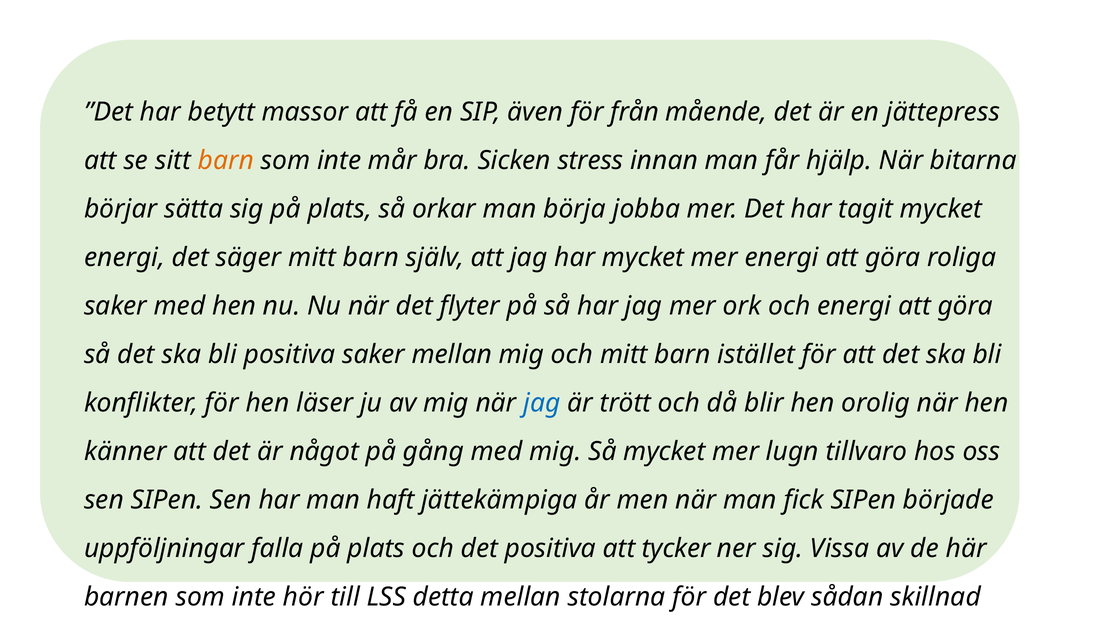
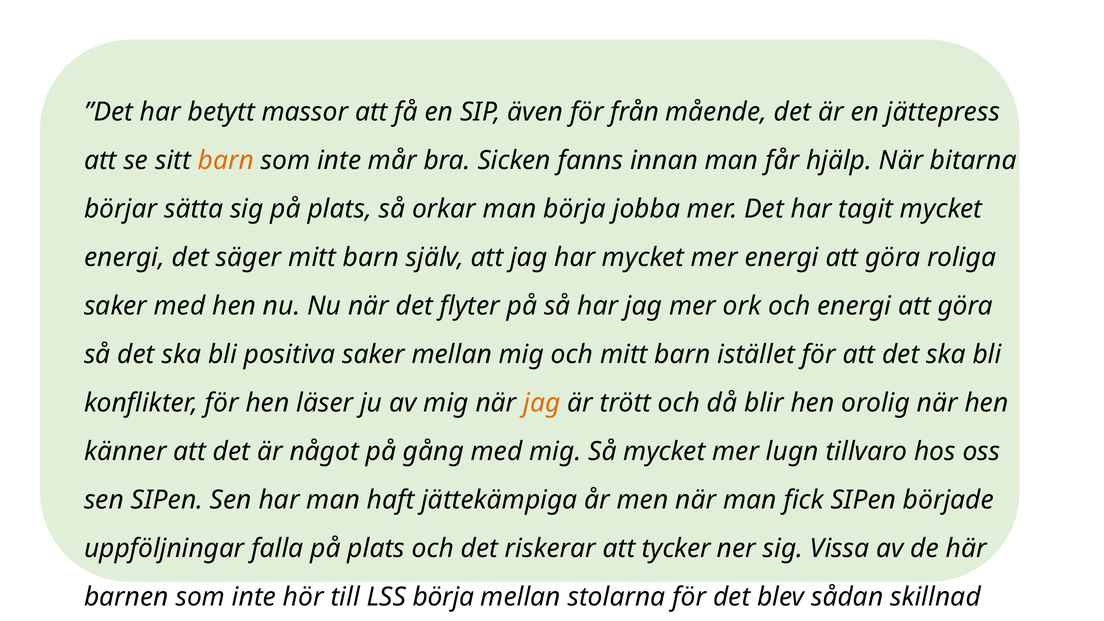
Sicken stress: stress -> fanns (590, 161)
jag colour: blue -> orange (542, 403)
det positiva: positiva -> riskerar (550, 549)
LSS detta: detta -> börja (443, 597)
